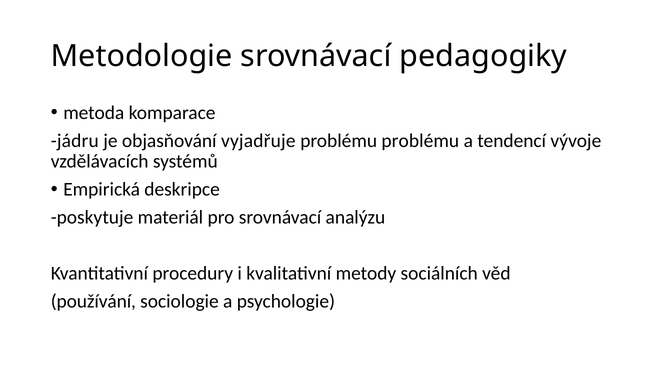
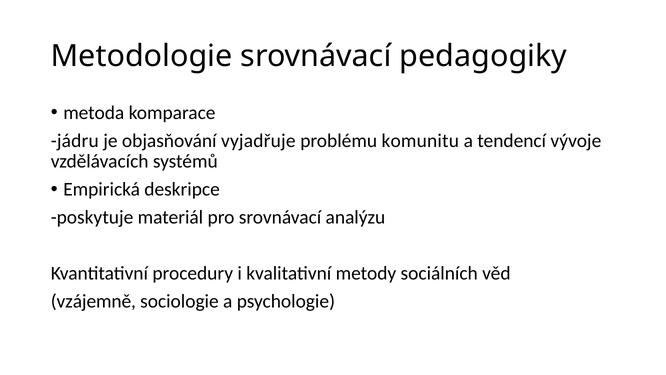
problému problému: problému -> komunitu (420, 140)
používání: používání -> vzájemně (93, 301)
